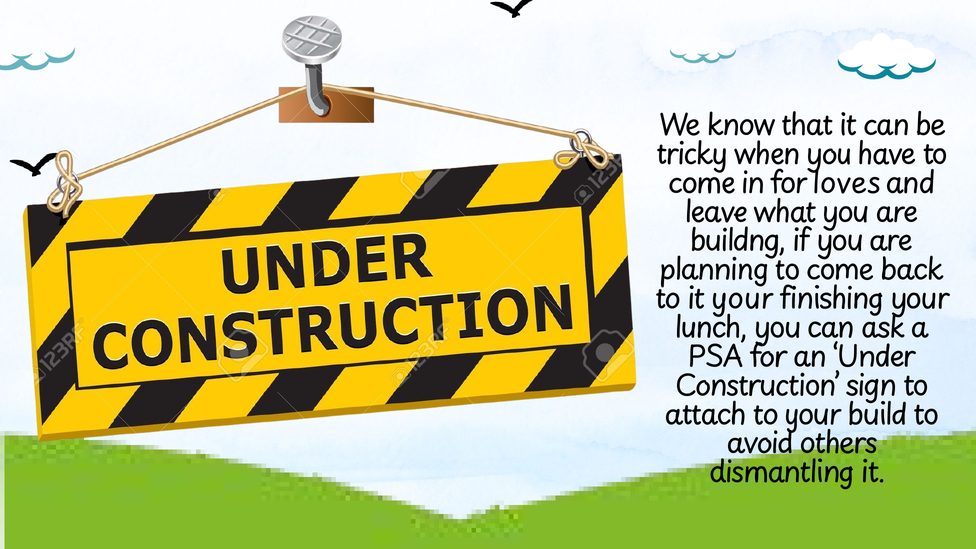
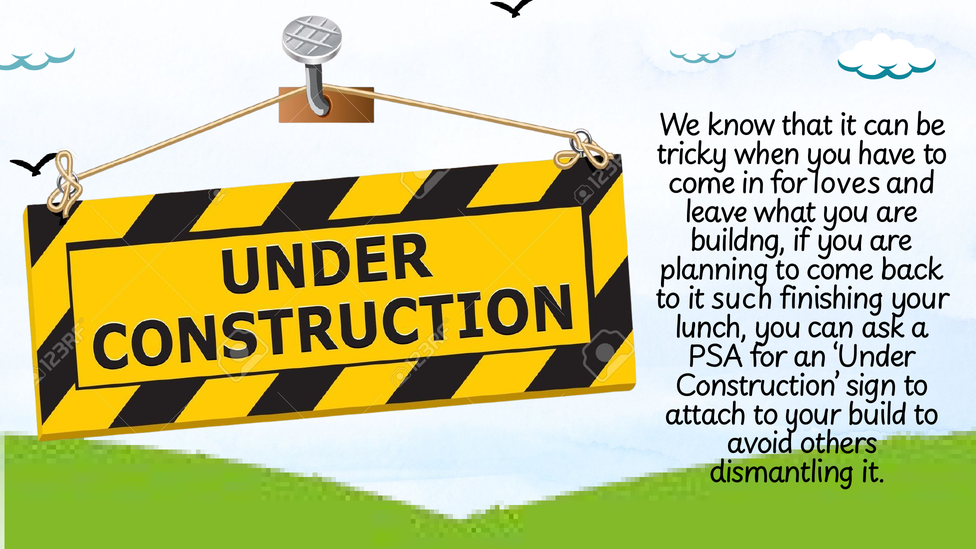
it your: your -> such (742, 299)
